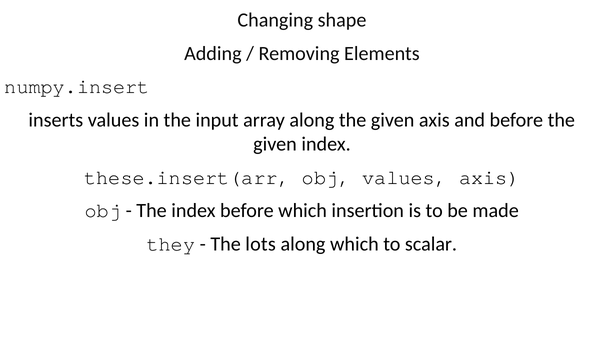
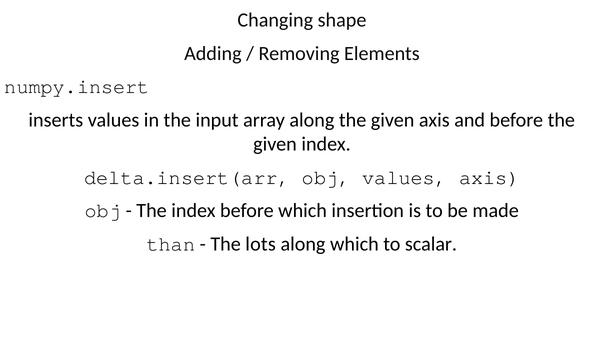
these.insert(arr: these.insert(arr -> delta.insert(arr (187, 177)
they: they -> than (171, 244)
